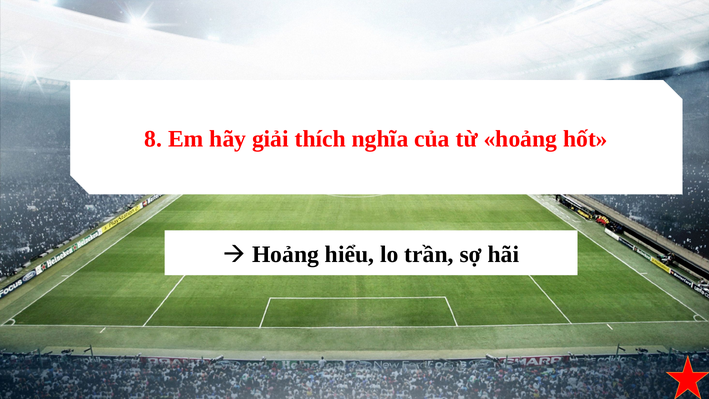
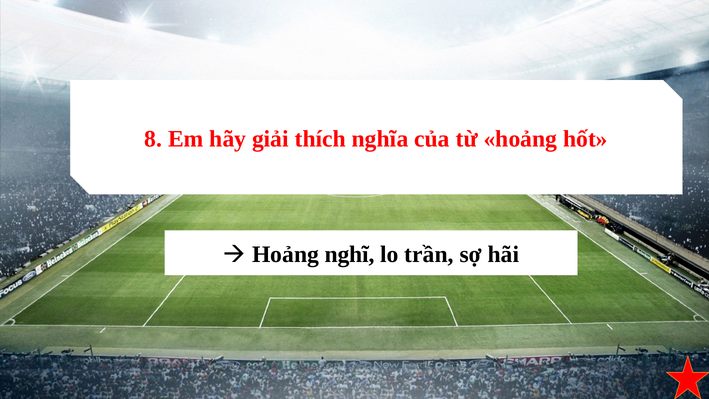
hiểu: hiểu -> nghĩ (350, 254)
